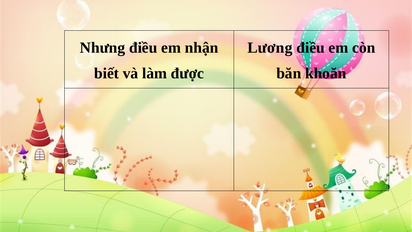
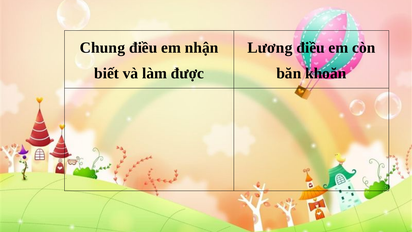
Nhưng: Nhưng -> Chung (103, 48)
